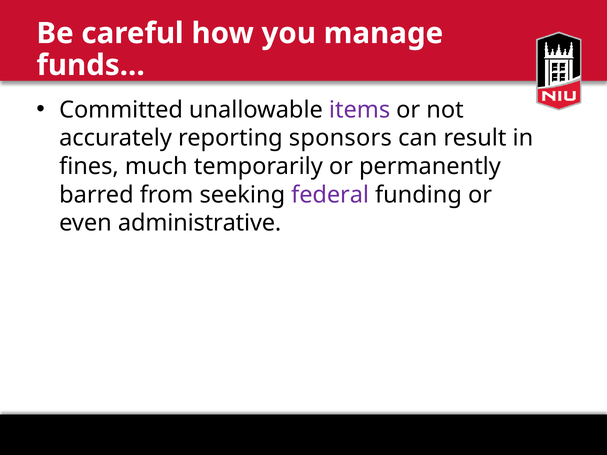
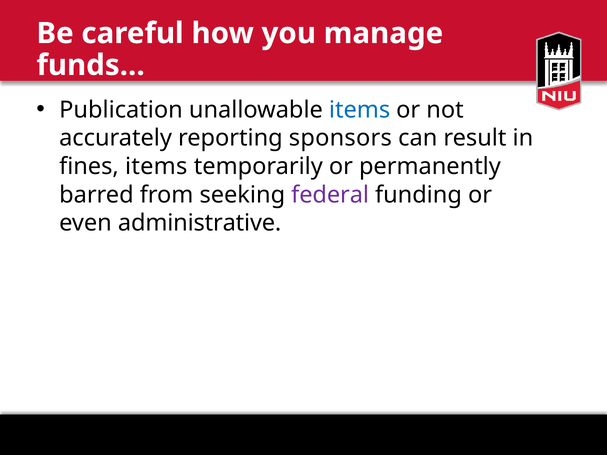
Committed: Committed -> Publication (121, 110)
items colour: purple -> blue (360, 110)
fines much: much -> items (156, 167)
